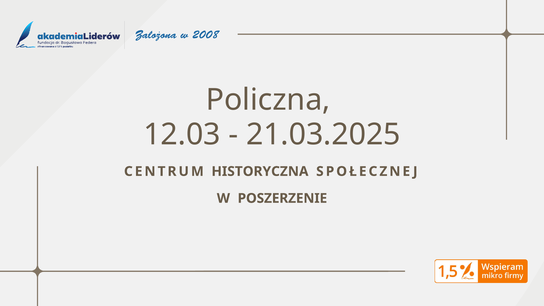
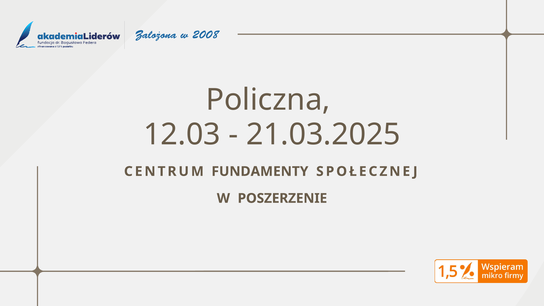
HISTORYCZNA: HISTORYCZNA -> FUNDAMENTY (260, 171)
